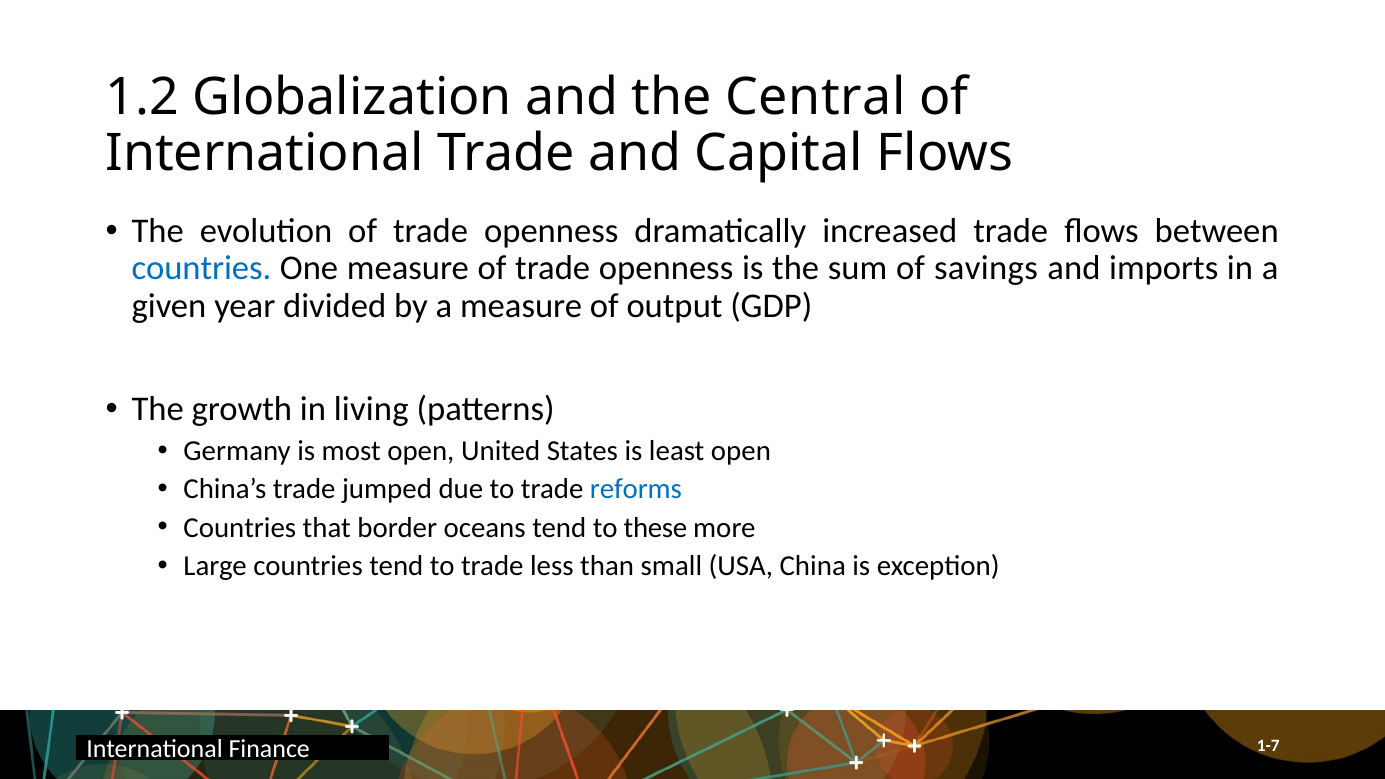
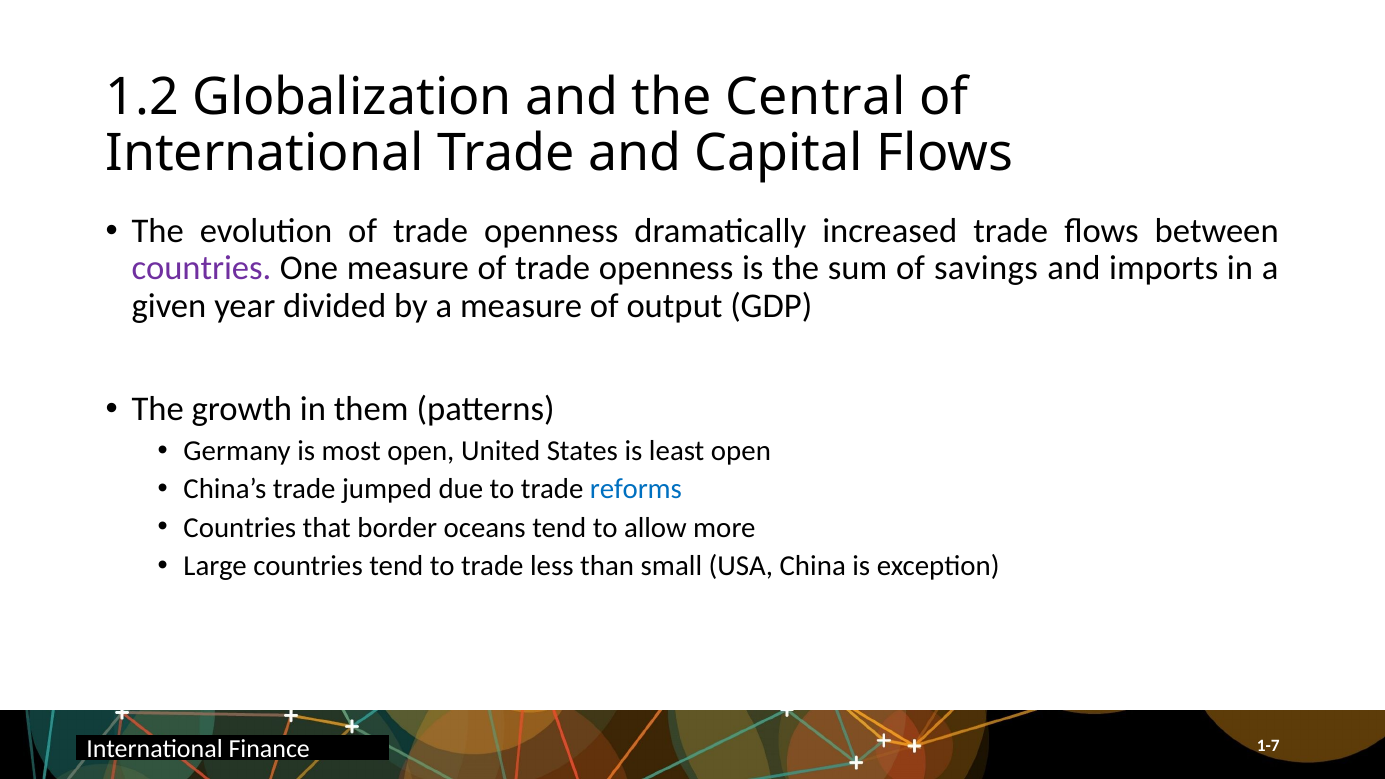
countries colour: blue -> purple (201, 268)
living: living -> them (371, 409)
these: these -> allow (655, 528)
